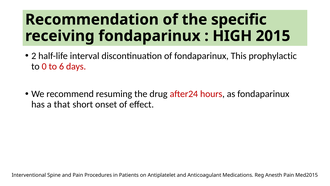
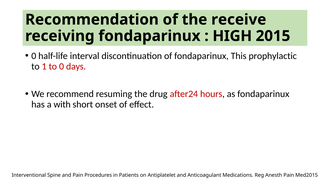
specific: specific -> receive (239, 20)
2: 2 -> 0 (34, 56)
0: 0 -> 1 (44, 66)
to 6: 6 -> 0 (62, 66)
that: that -> with (62, 104)
